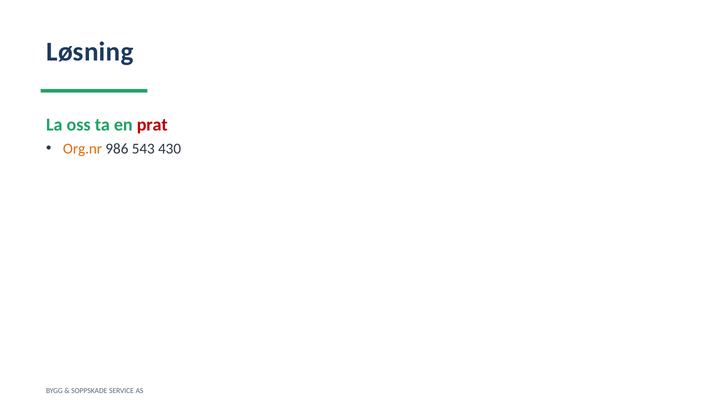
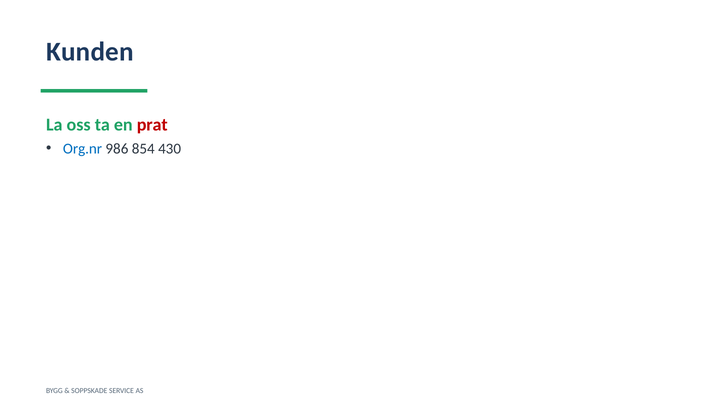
Løsning: Løsning -> Kunden (90, 52)
Org.nr colour: orange -> blue (83, 149)
543: 543 -> 854 (143, 149)
